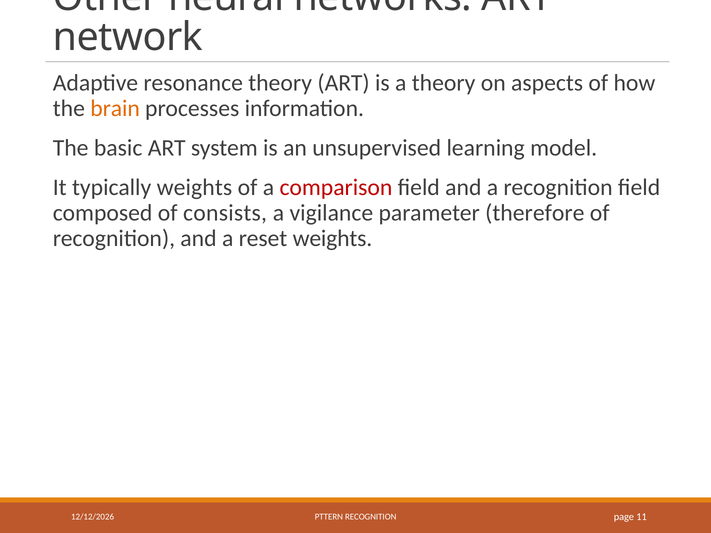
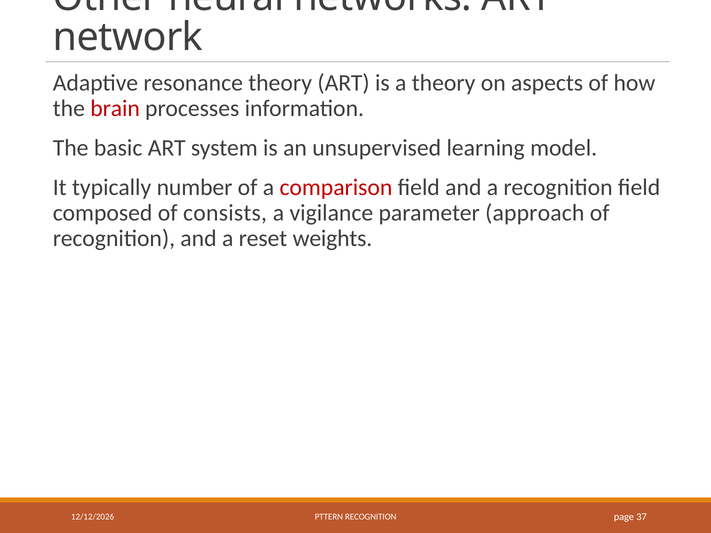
brain colour: orange -> red (115, 108)
typically weights: weights -> number (195, 187)
therefore: therefore -> approach (535, 213)
11: 11 -> 37 (642, 517)
